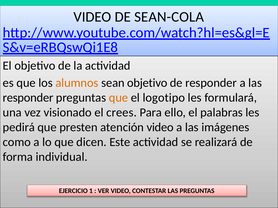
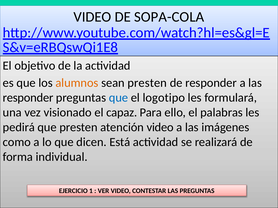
SEAN-COLA: SEAN-COLA -> SOPA-COLA (169, 17)
sean objetivo: objetivo -> presten (147, 83)
que colour: orange -> blue (118, 98)
crees: crees -> capaz (122, 113)
Este: Este -> Está (120, 142)
